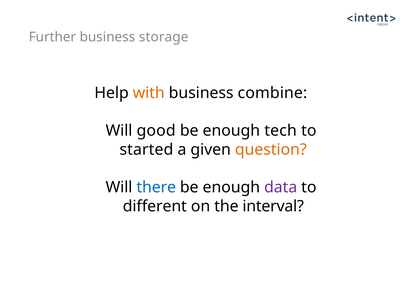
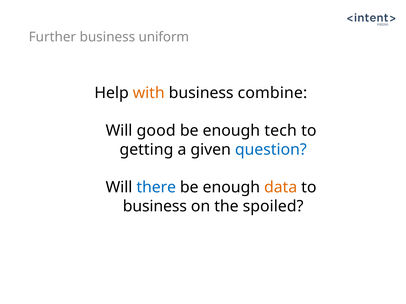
storage: storage -> uniform (164, 37)
started: started -> getting (146, 150)
question colour: orange -> blue (271, 150)
data colour: purple -> orange (281, 188)
different: different -> business (155, 207)
interval: interval -> spoiled (273, 207)
